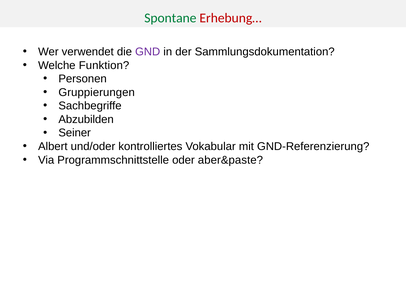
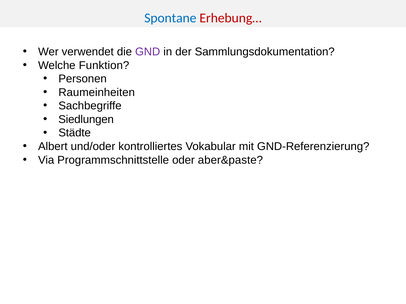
Spontane colour: green -> blue (170, 18)
Gruppierungen: Gruppierungen -> Raumeinheiten (97, 93)
Abzubilden: Abzubilden -> Siedlungen (86, 120)
Seiner: Seiner -> Städte (75, 133)
